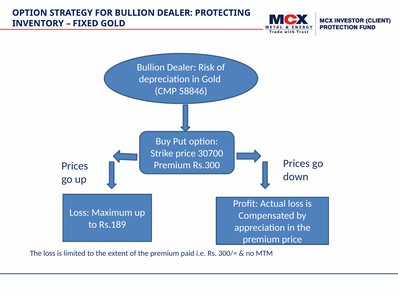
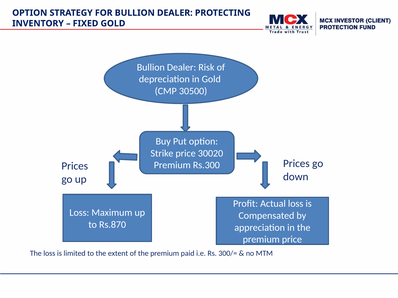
58846: 58846 -> 30500 (193, 91)
30700: 30700 -> 30020 (211, 154)
Rs.189: Rs.189 -> Rs.870 (113, 225)
